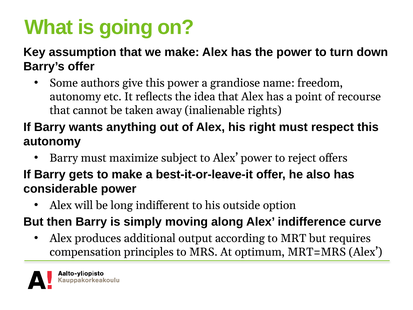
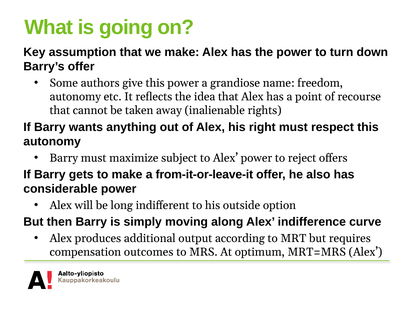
best-it-or-leave-it: best-it-or-leave-it -> from-it-or-leave-it (204, 174)
principles: principles -> outcomes (149, 252)
